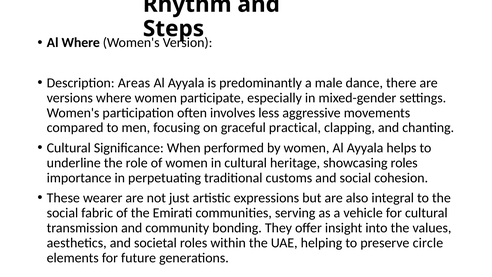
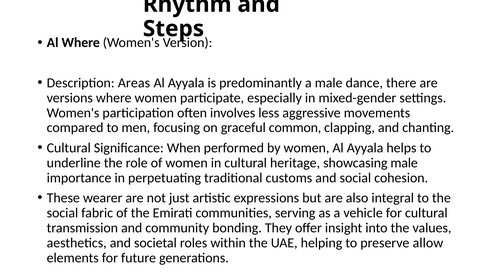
practical: practical -> common (295, 128)
showcasing roles: roles -> male (404, 163)
circle: circle -> allow (428, 243)
